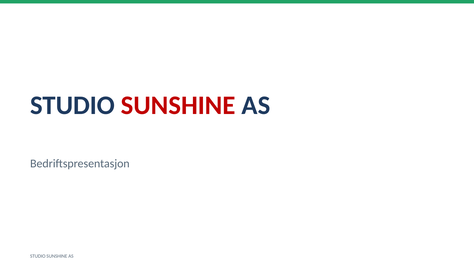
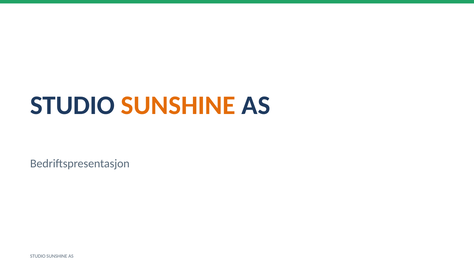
SUNSHINE colour: red -> orange (178, 105)
